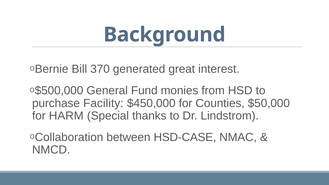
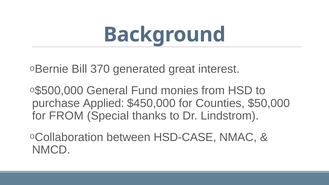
Facility: Facility -> Applied (104, 103)
for HARM: HARM -> FROM (66, 116)
